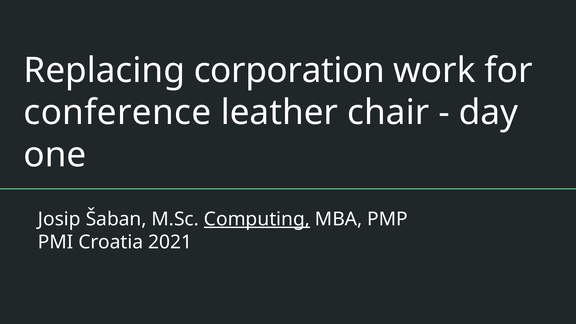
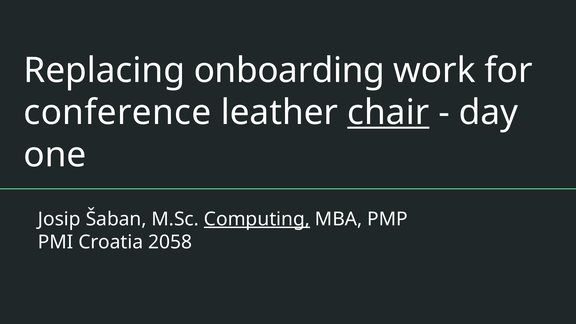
corporation: corporation -> onboarding (289, 70)
chair underline: none -> present (388, 113)
2021: 2021 -> 2058 (170, 242)
